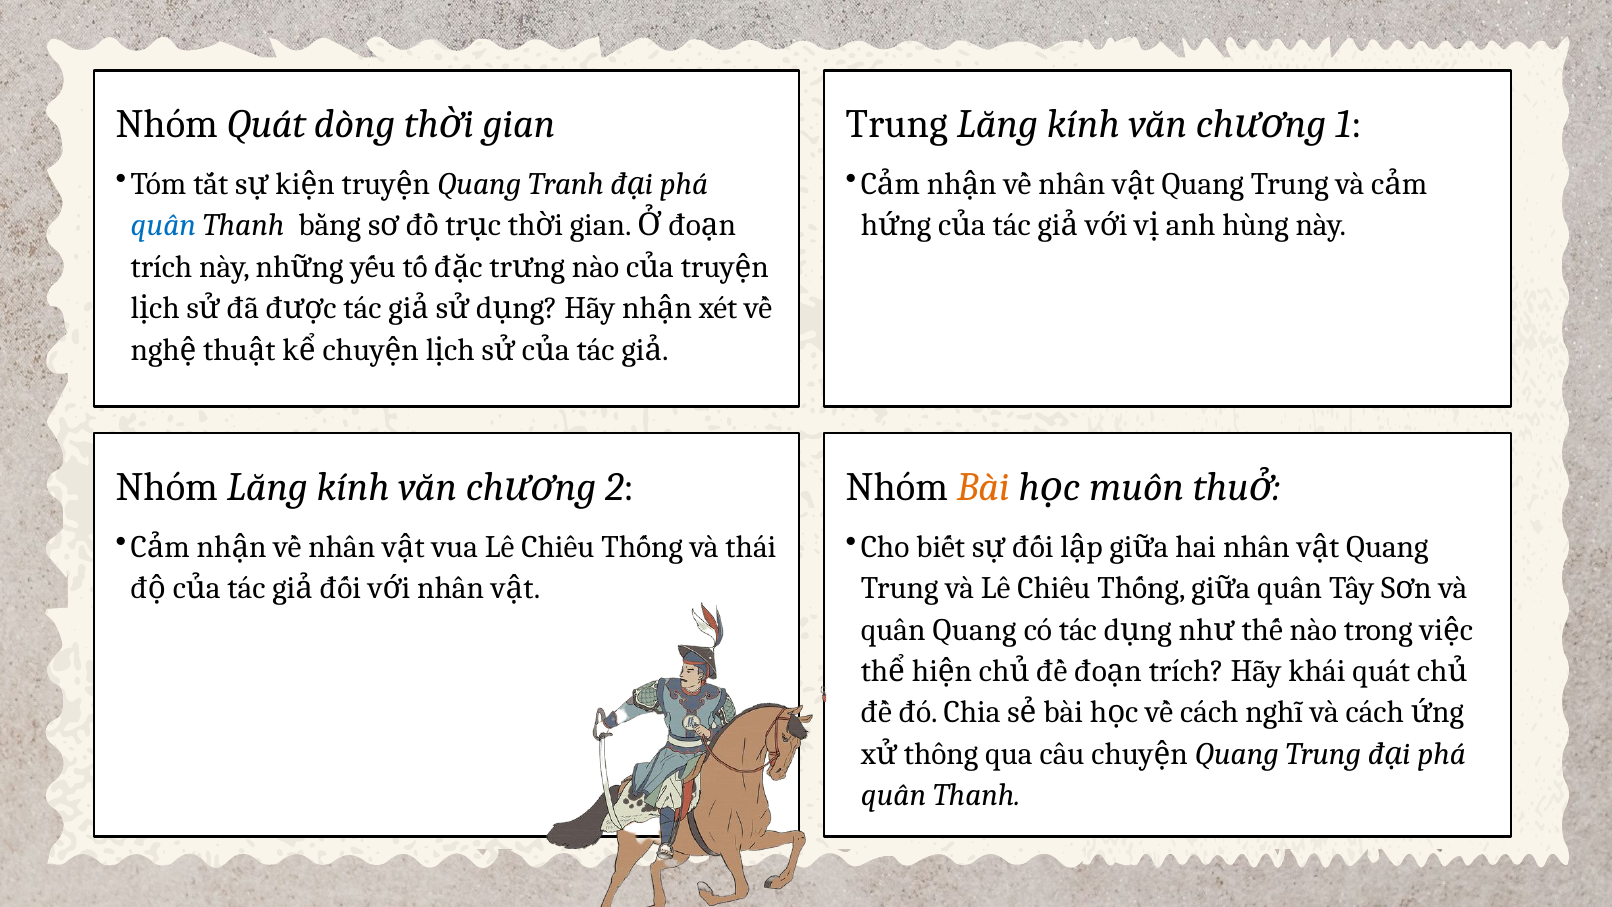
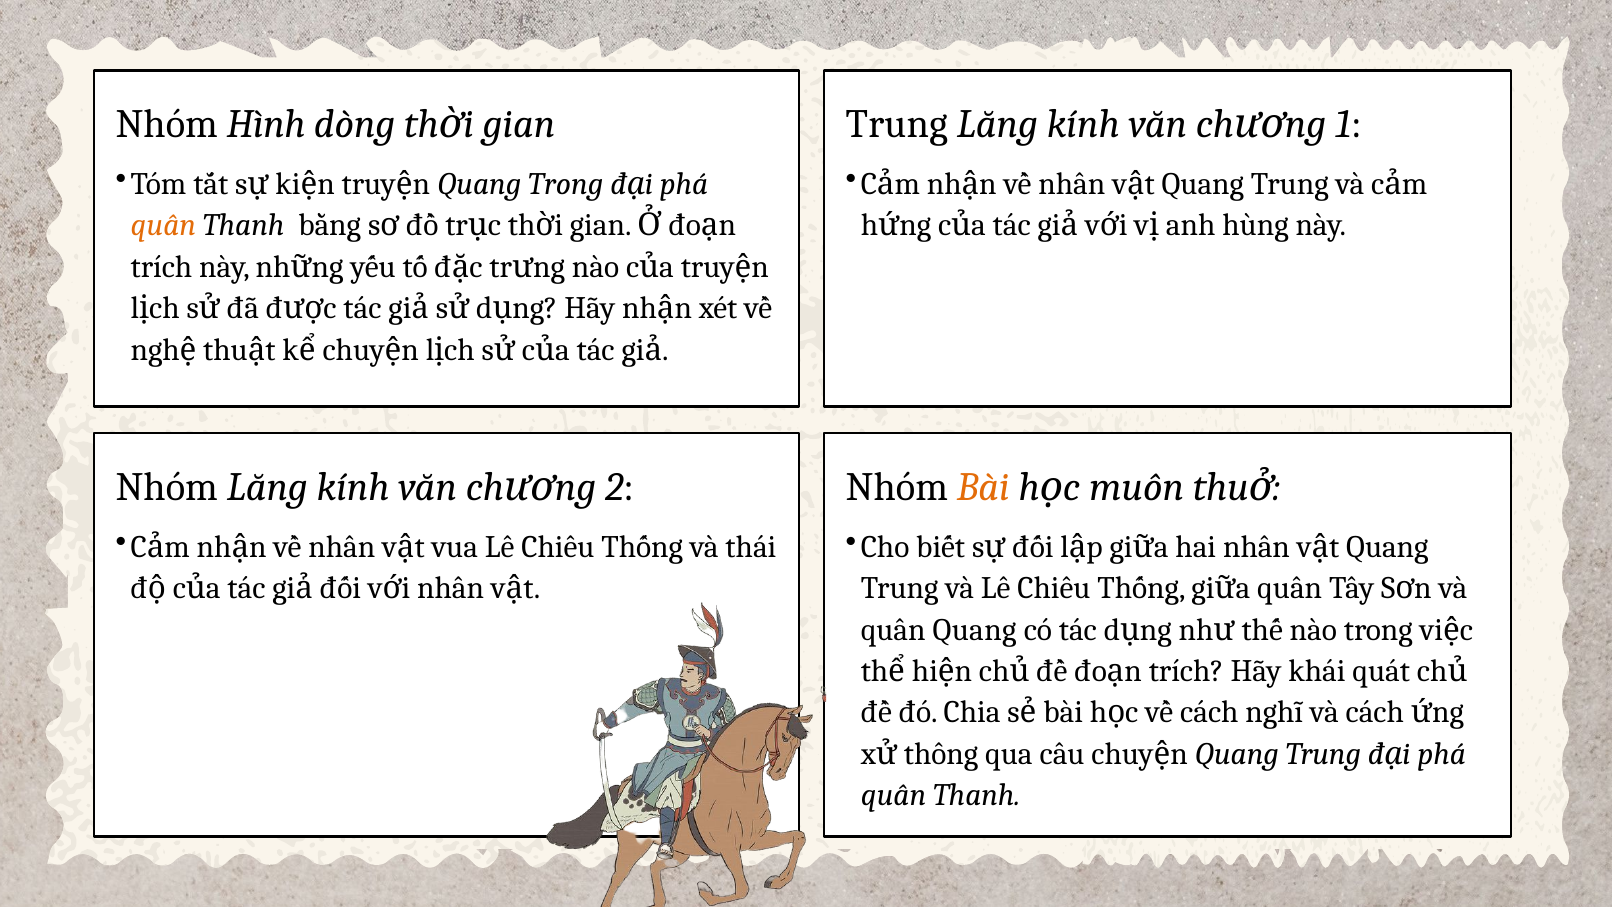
Nhóm Quát: Quát -> Hình (266, 124)
Quang Tranh: Tranh -> Trong (566, 184)
quân colour: blue -> orange (163, 226)
